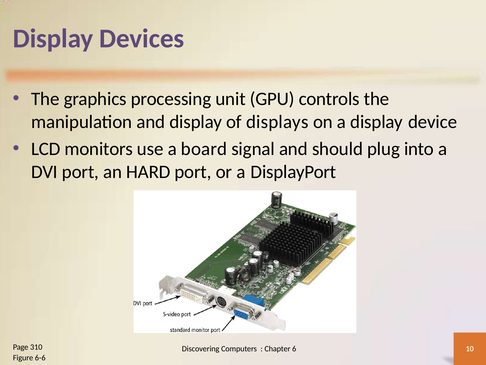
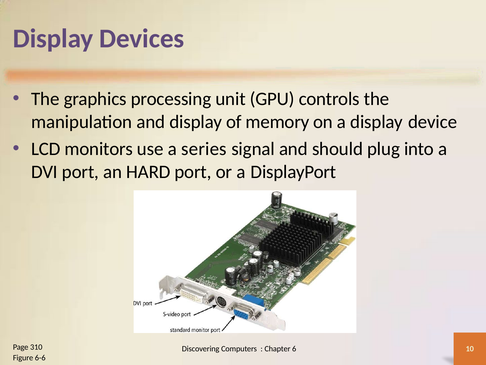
displays: displays -> memory (277, 122)
board: board -> series (204, 149)
